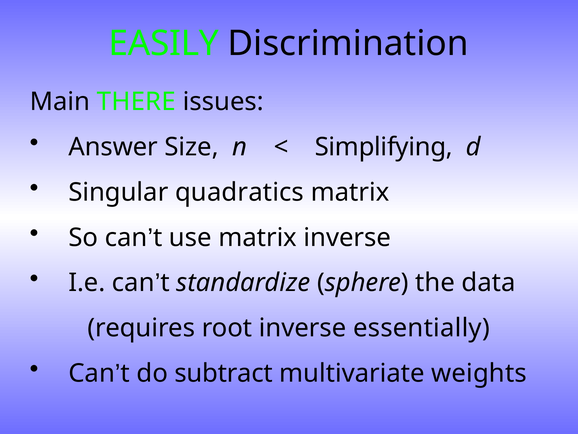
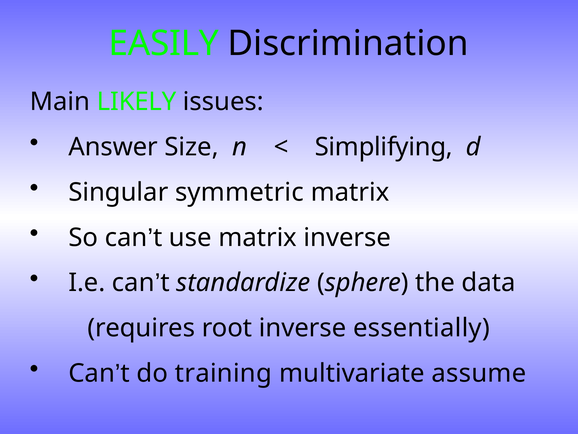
THERE: THERE -> LIKELY (137, 102)
quadratics: quadratics -> symmetric (239, 192)
subtract: subtract -> training (223, 373)
weights: weights -> assume (479, 373)
